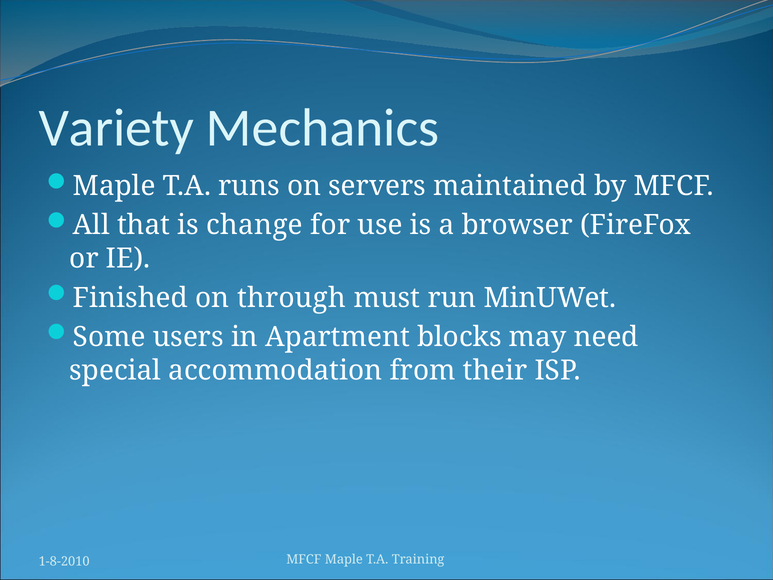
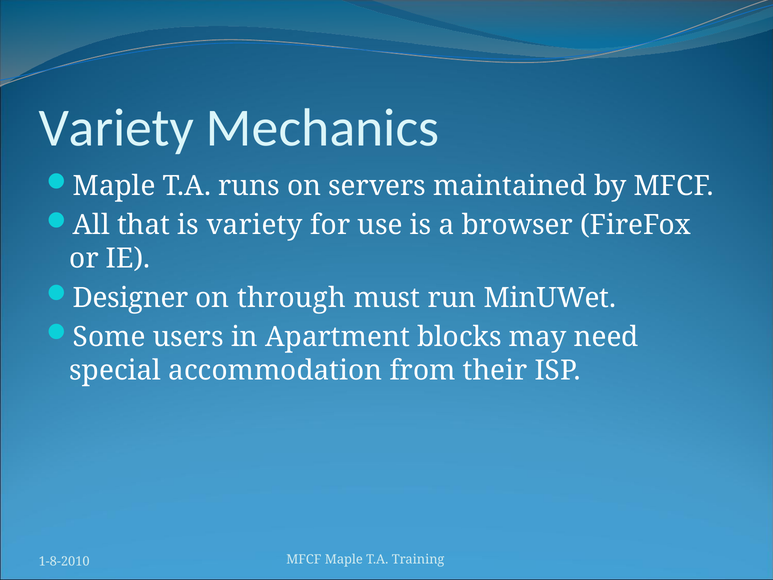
is change: change -> variety (255, 225)
Finished: Finished -> Designer (131, 298)
